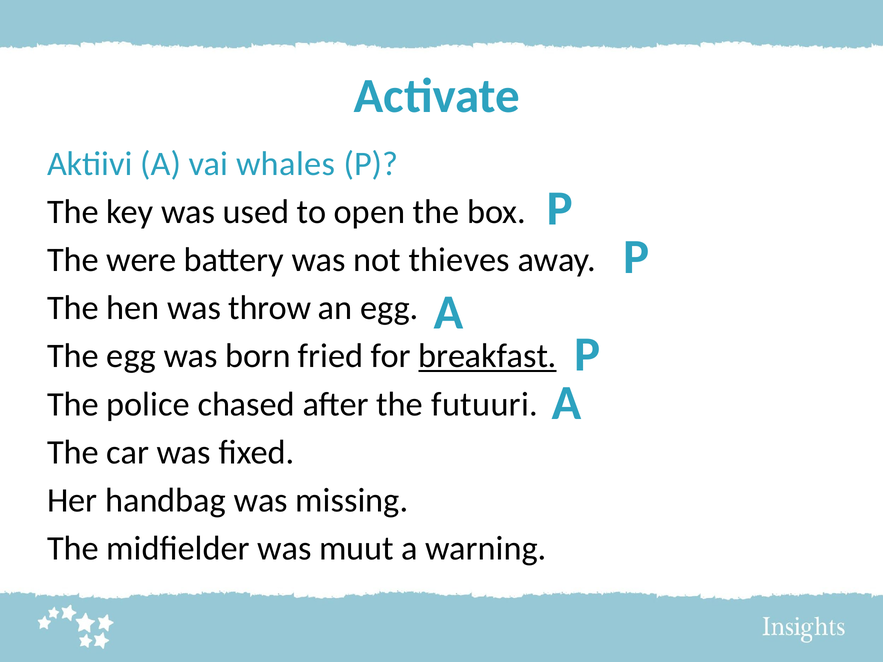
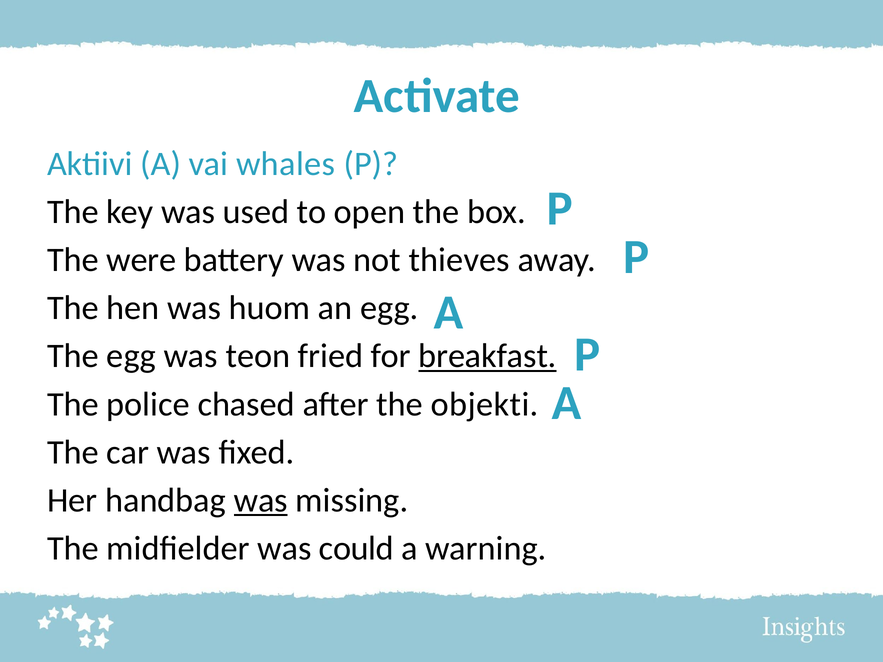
throw: throw -> huom (270, 308)
born: born -> teon (258, 356)
futuuri: futuuri -> objekti (485, 404)
was underline: none -> present (261, 501)
muut: muut -> could (356, 549)
